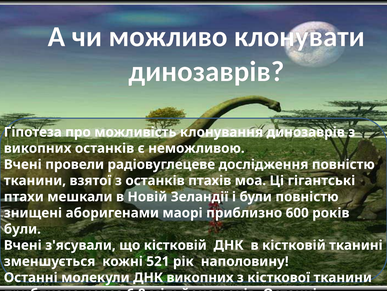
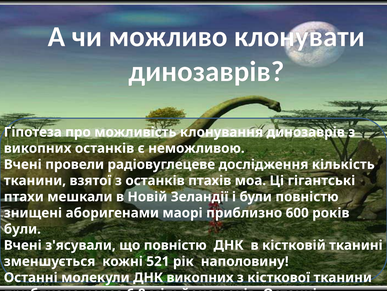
дослідження повністю: повністю -> кількість (343, 164)
що кістковій: кістковій -> повністю (175, 245)
